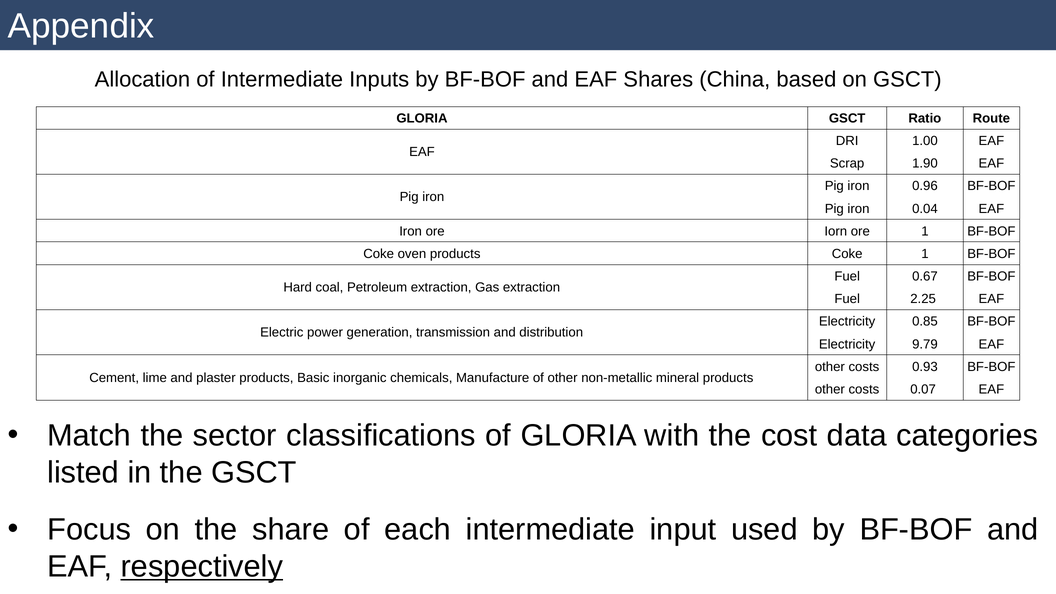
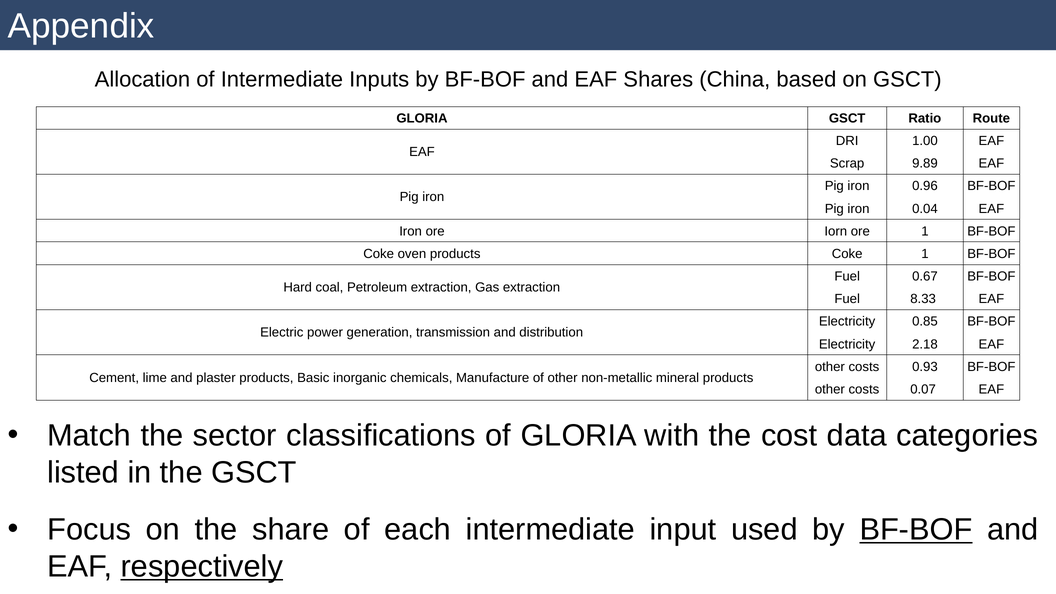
1.90: 1.90 -> 9.89 (925, 164)
2.25: 2.25 -> 8.33 (923, 299)
9.79: 9.79 -> 2.18 (925, 344)
BF-BOF underline: none -> present (916, 530)
